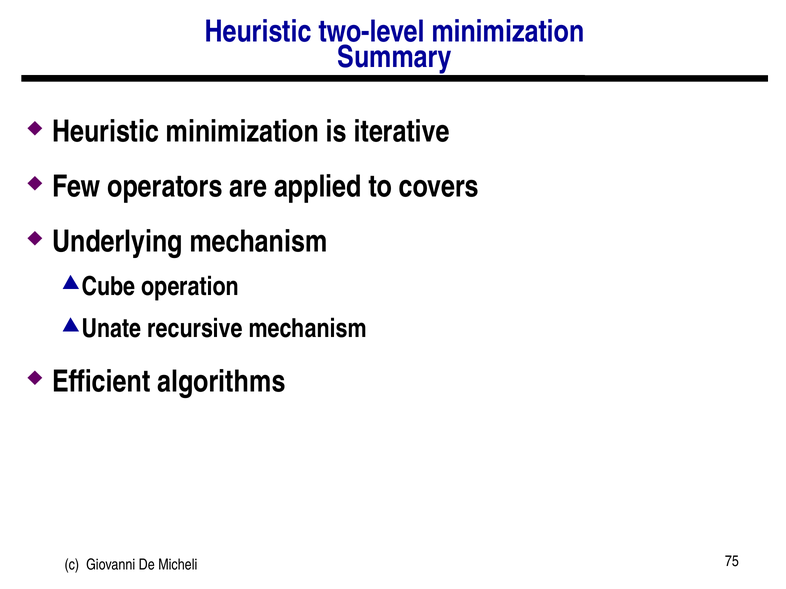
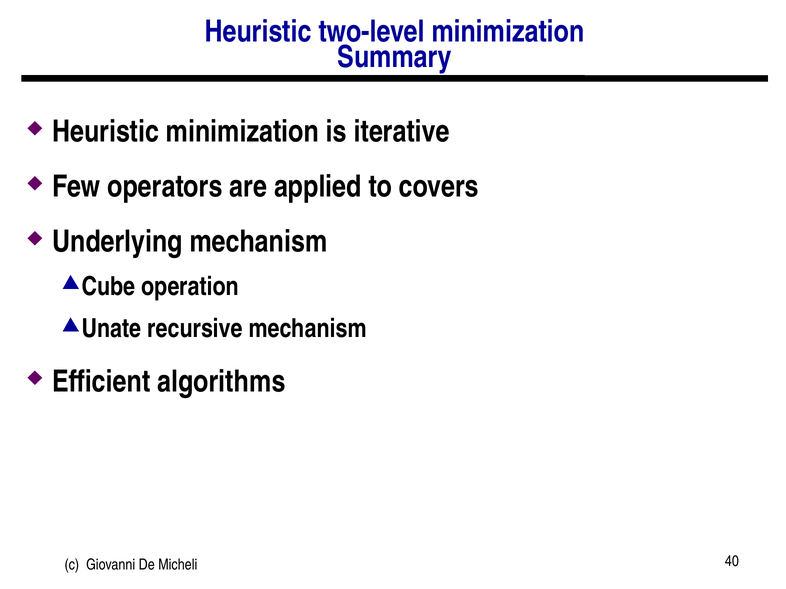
75: 75 -> 40 (732, 562)
